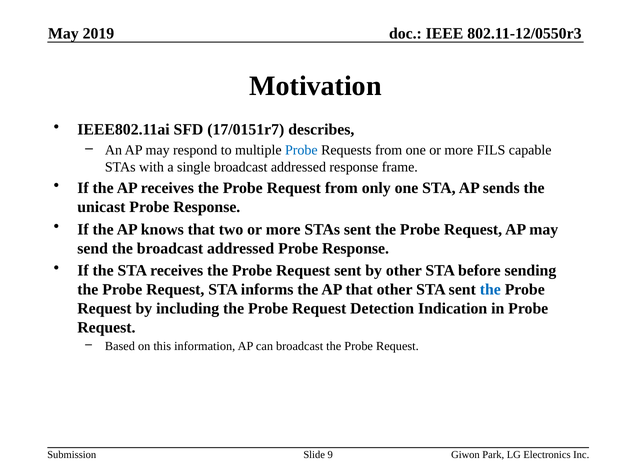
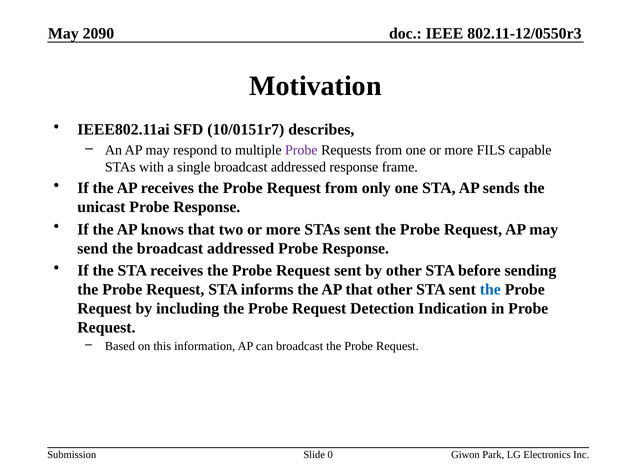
2019: 2019 -> 2090 (98, 34)
17/0151r7: 17/0151r7 -> 10/0151r7 (246, 129)
Probe colour: blue -> purple (301, 150)
9: 9 -> 0 (330, 454)
